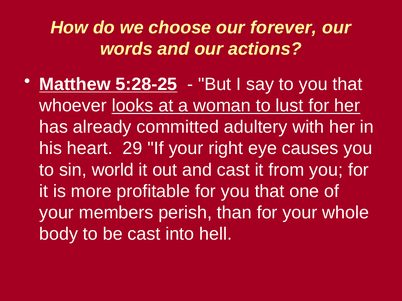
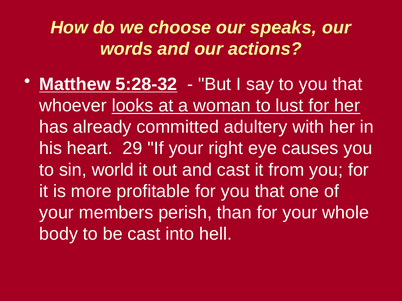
forever: forever -> speaks (284, 28)
5:28-25: 5:28-25 -> 5:28-32 (146, 84)
